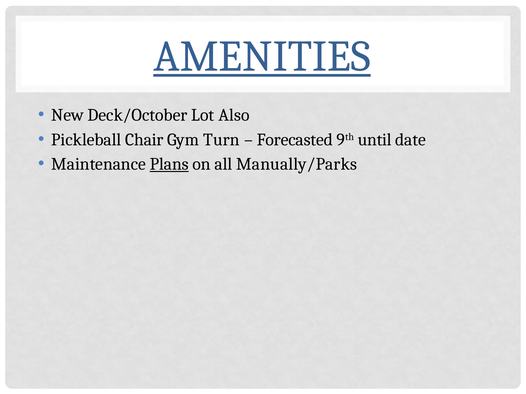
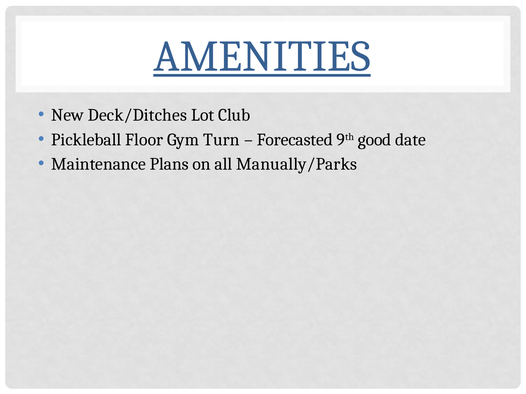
Deck/October: Deck/October -> Deck/Ditches (137, 115)
Also: Also -> Club (234, 115)
Chair: Chair -> Floor (144, 140)
until: until -> good (375, 140)
Plans underline: present -> none (169, 164)
